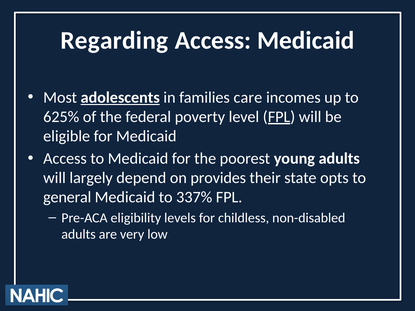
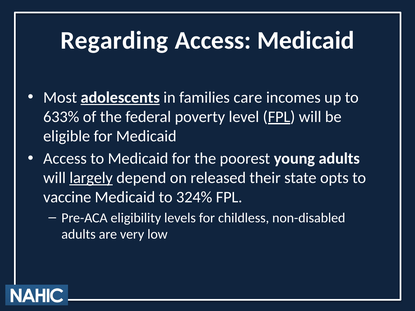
625%: 625% -> 633% (61, 117)
largely underline: none -> present (91, 178)
provides: provides -> released (218, 178)
general: general -> vaccine (67, 197)
337%: 337% -> 324% (194, 197)
